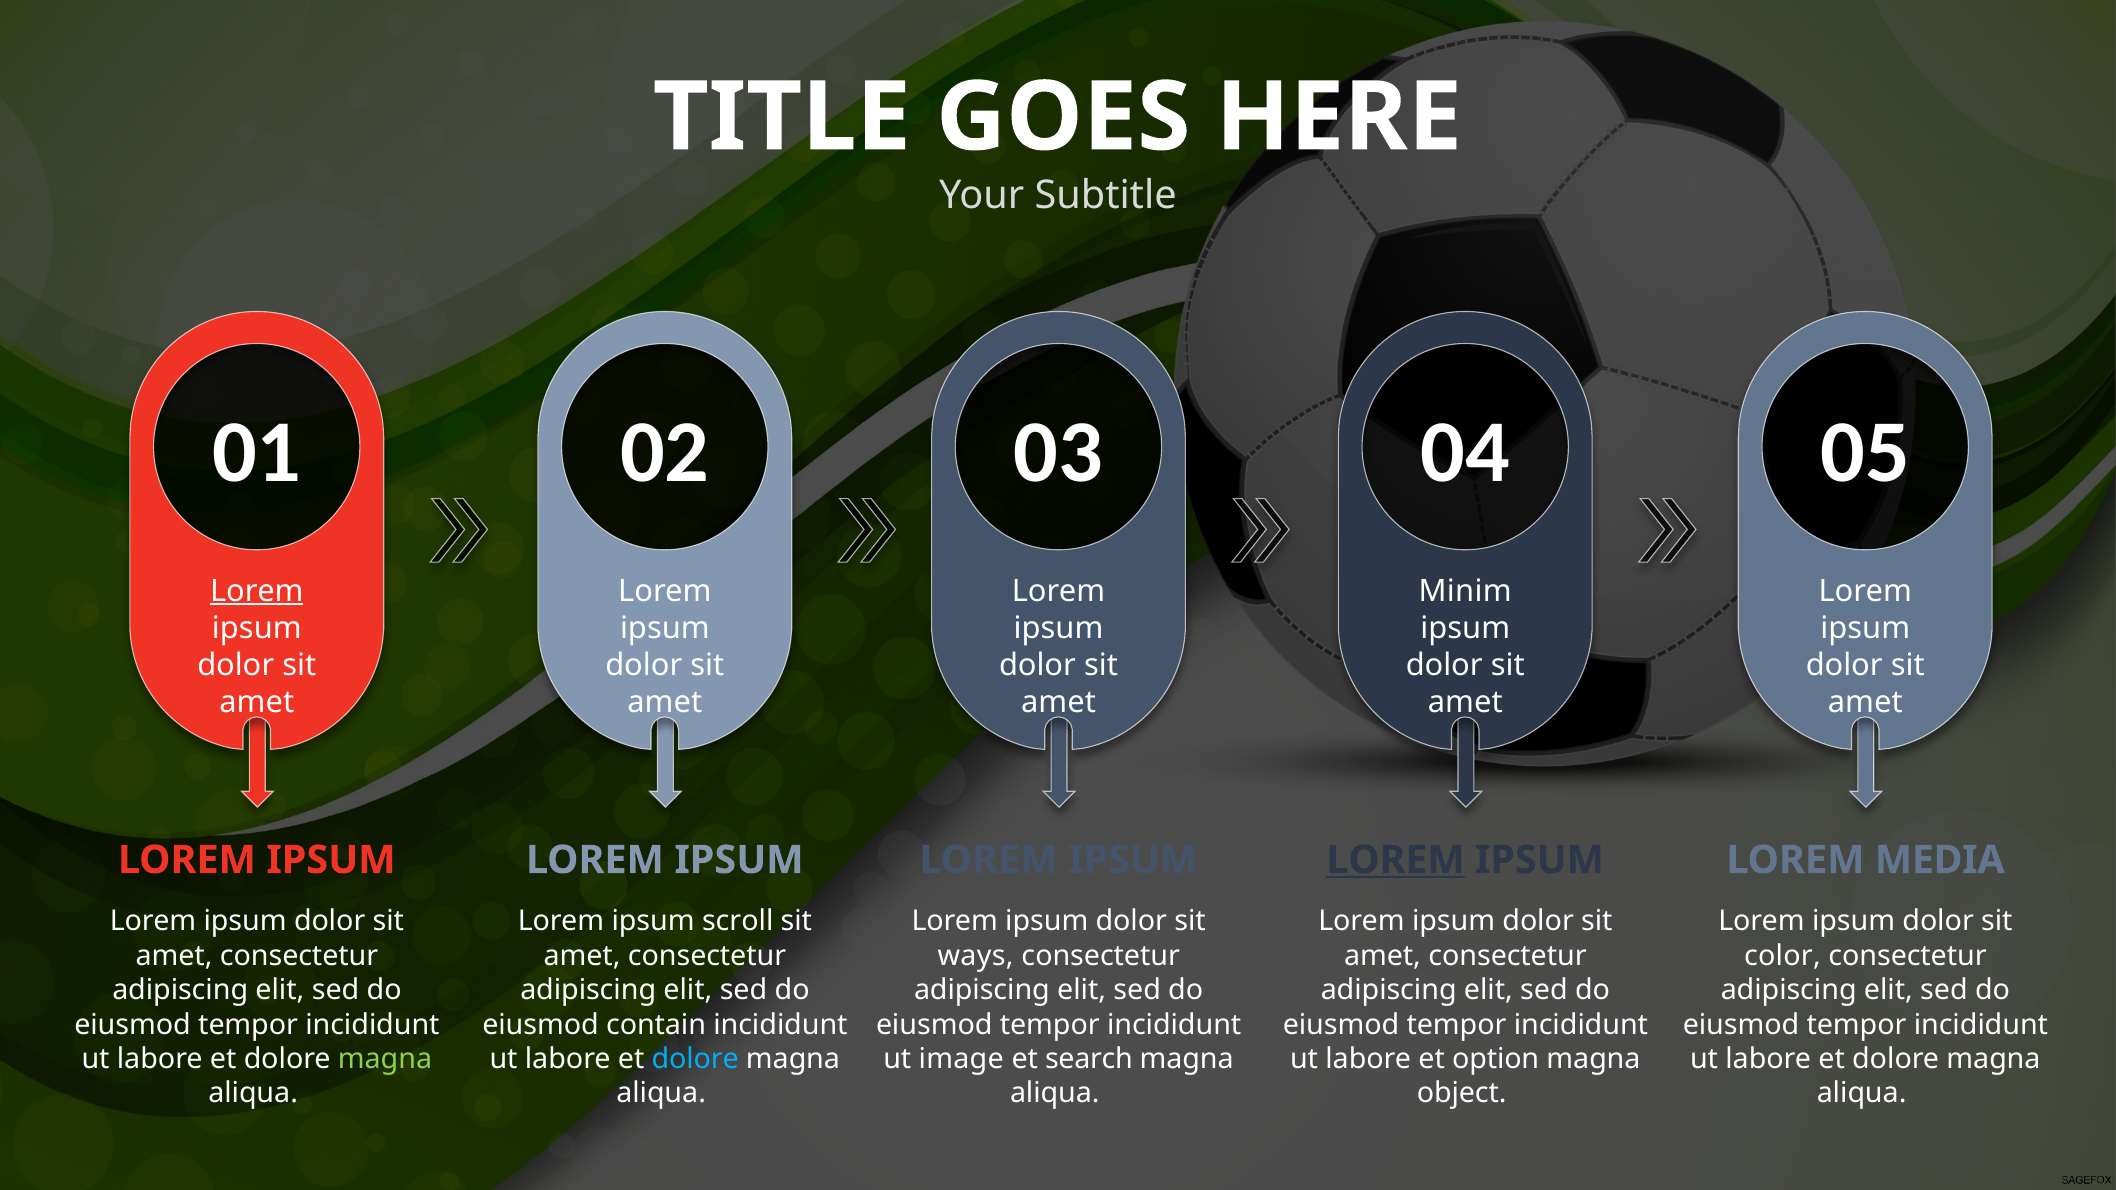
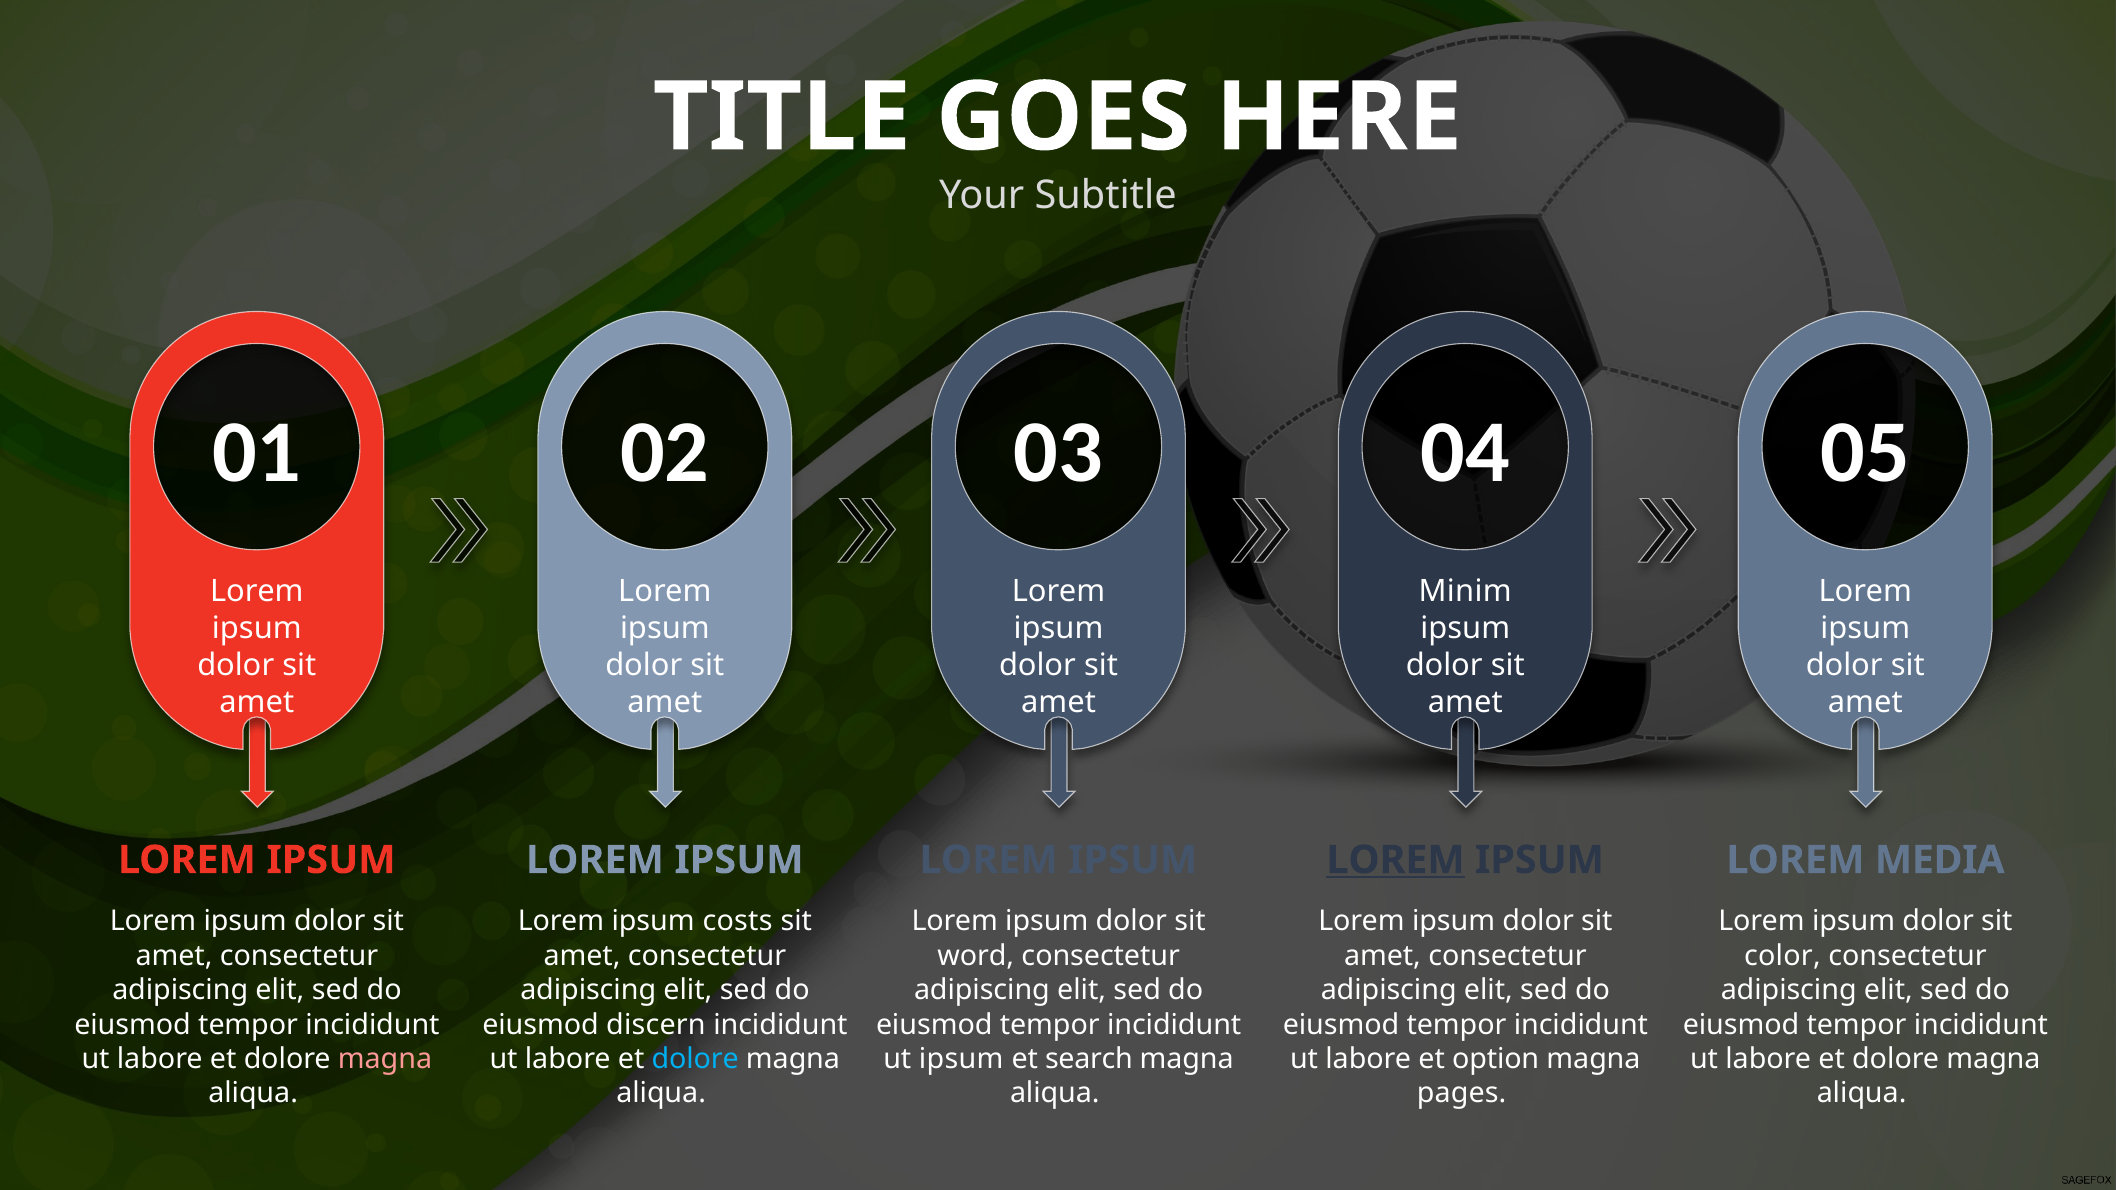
Lorem underline: present -> none (257, 591)
scroll: scroll -> costs (738, 922)
ways: ways -> word (976, 956)
contain: contain -> discern (656, 1025)
magna colour: light green -> pink (385, 1059)
ut image: image -> ipsum (961, 1059)
object: object -> pages (1462, 1094)
